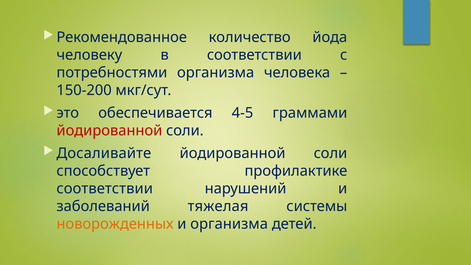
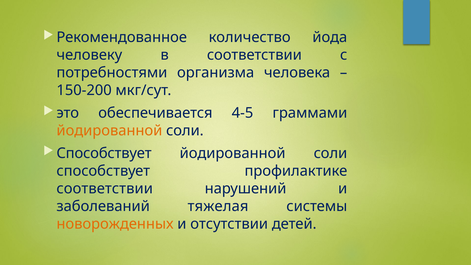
йодированной colour: red -> orange (109, 131)
Досаливайте: Досаливайте -> Способствует (104, 153)
и организма: организма -> отсутствии (229, 224)
